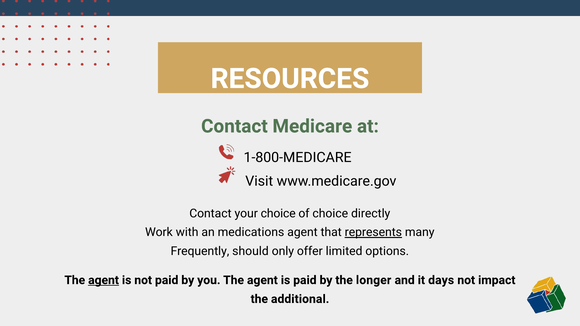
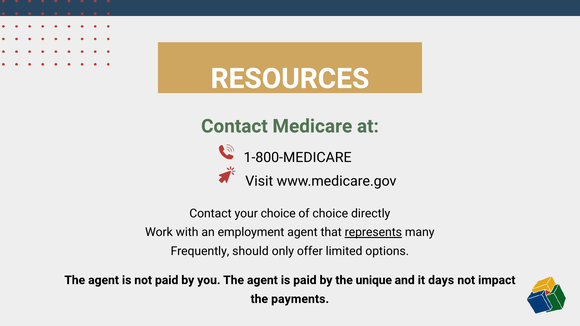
medications: medications -> employment (251, 232)
agent underline: present -> none (104, 280)
longer: longer -> unique (374, 280)
additional: additional -> payments (300, 299)
